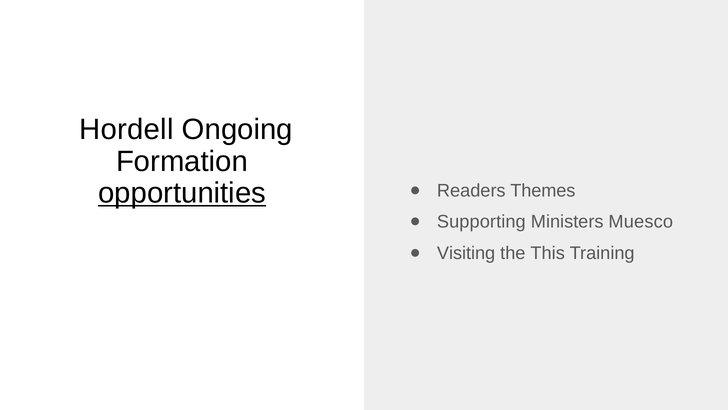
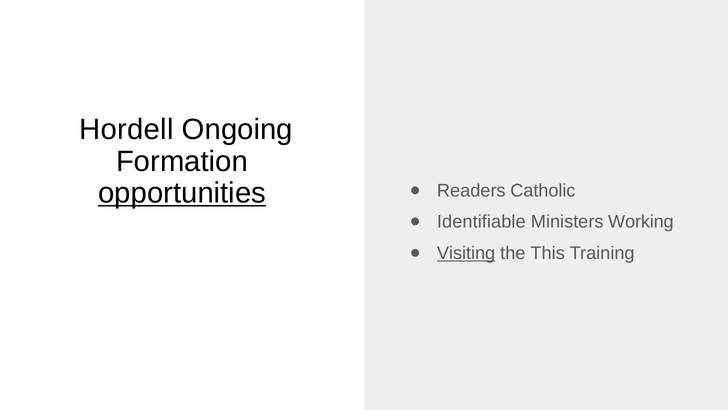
Themes: Themes -> Catholic (543, 190)
Supporting: Supporting -> Identifiable (481, 222)
Muesco: Muesco -> Working (641, 222)
Visiting underline: none -> present (466, 253)
